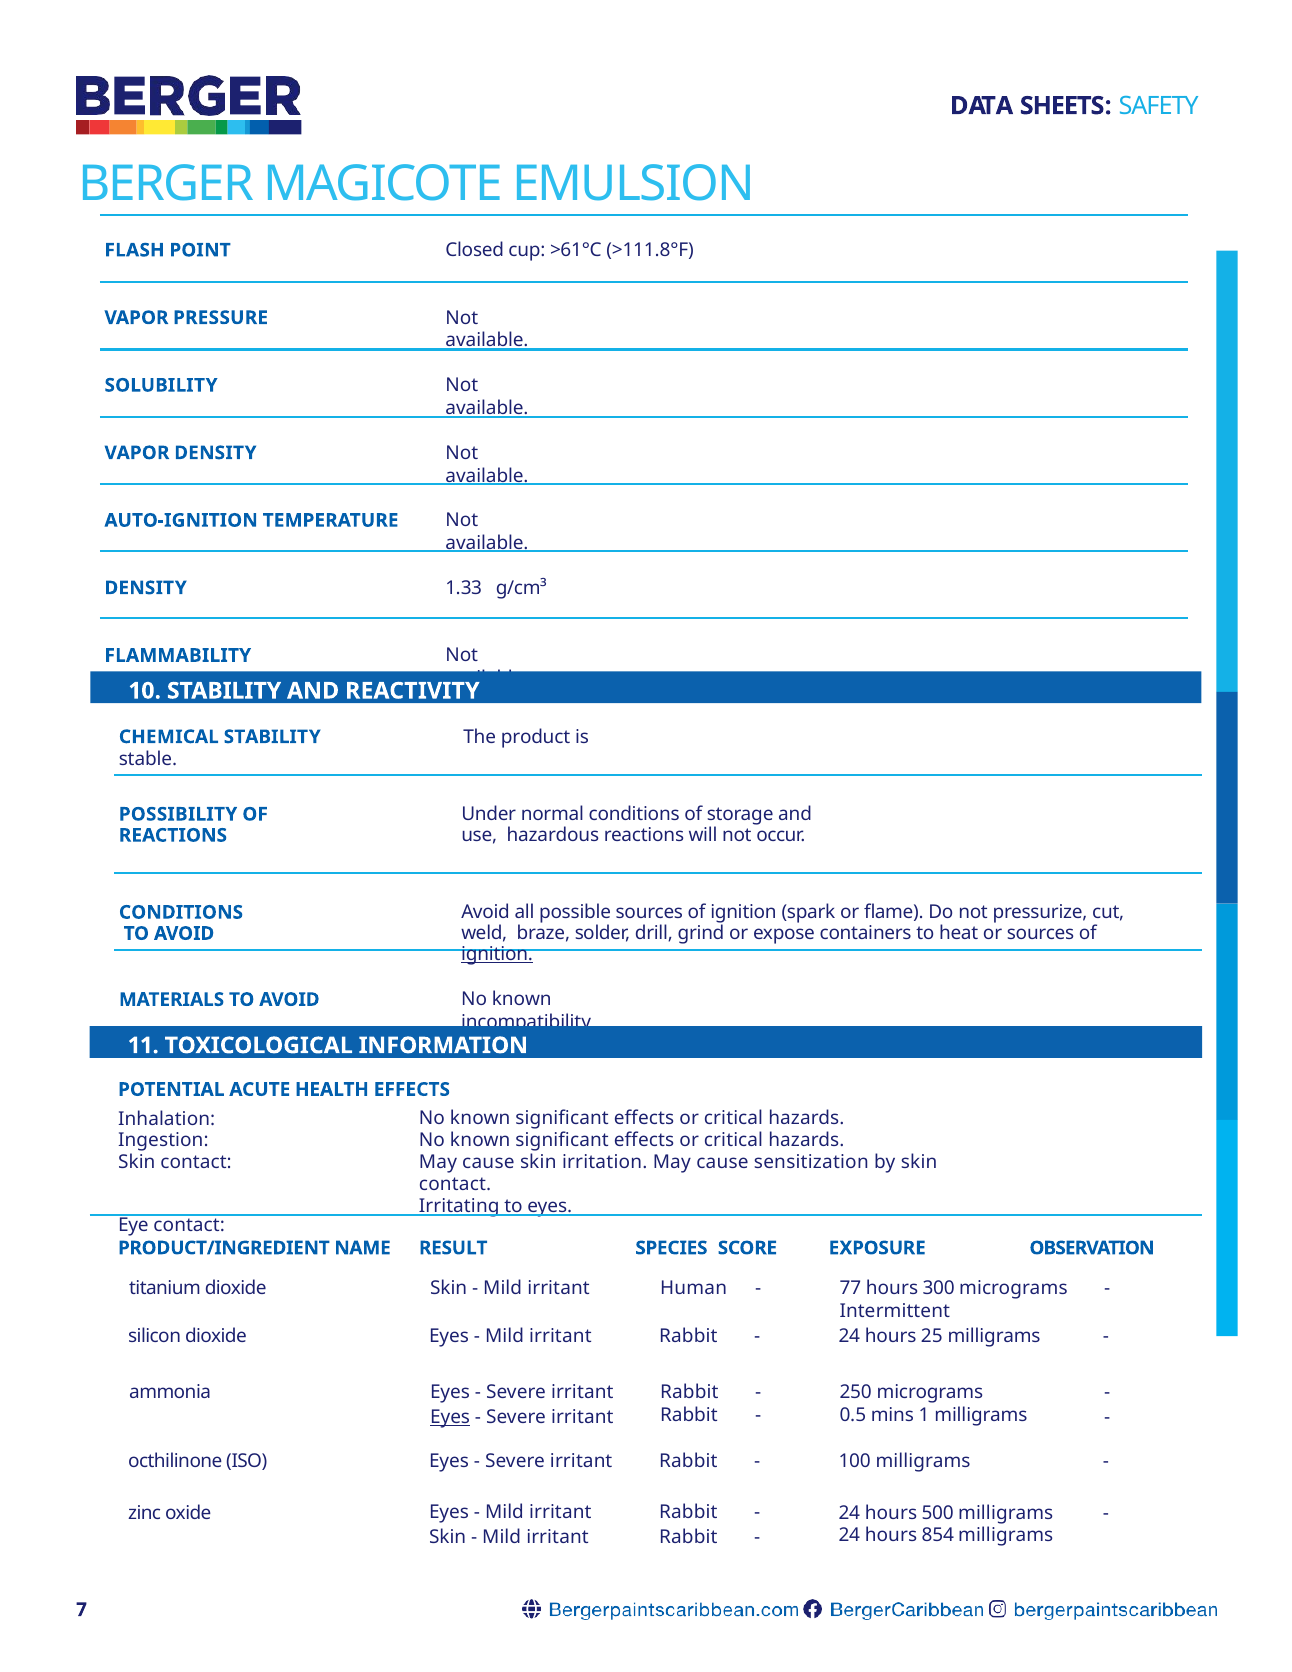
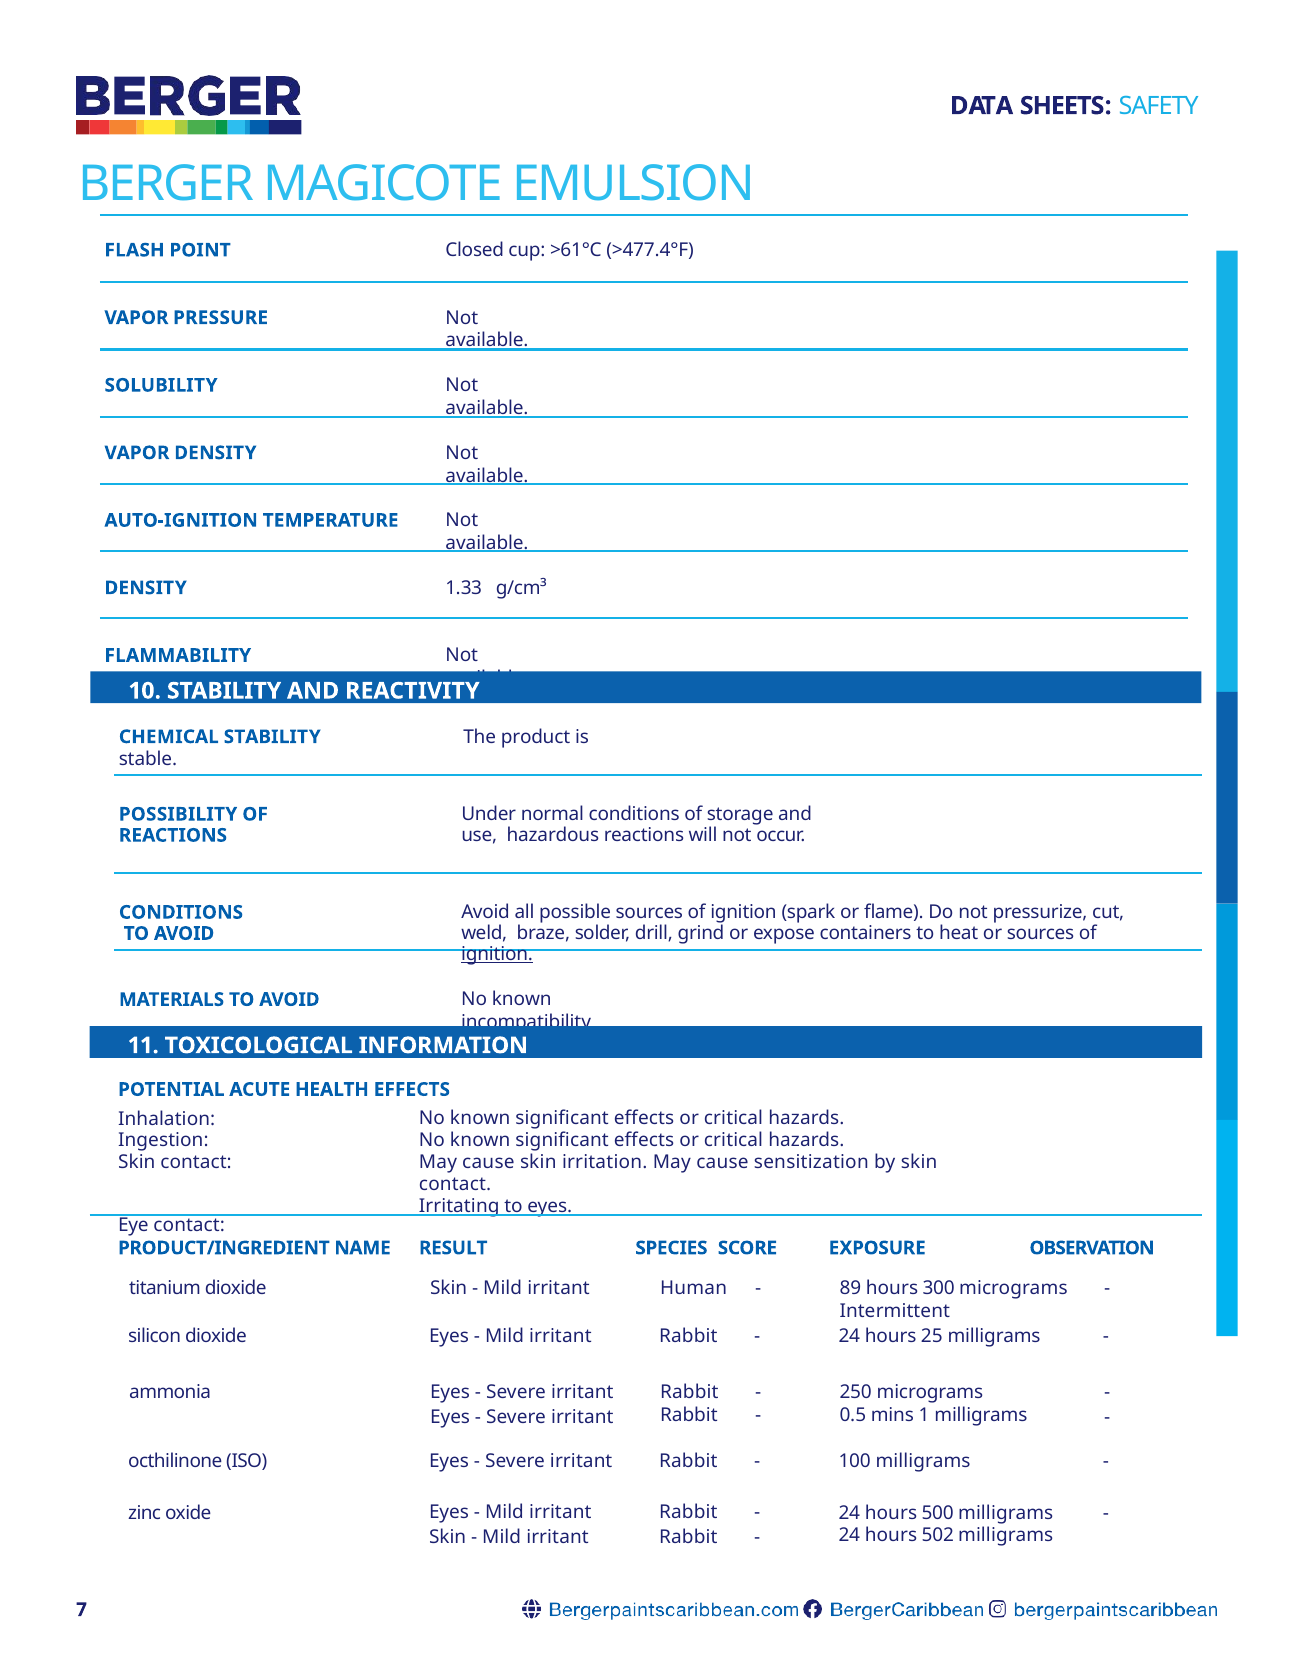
>111.8°F: >111.8°F -> >477.4°F (650, 250)
77: 77 -> 89 (850, 1289)
Eyes underline: present -> none (450, 1417)
854: 854 -> 502 (938, 1536)
